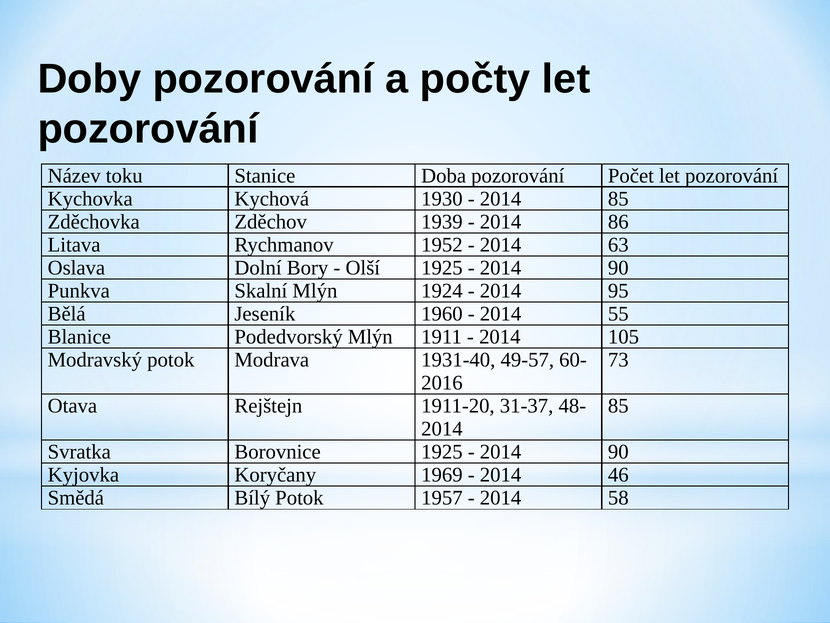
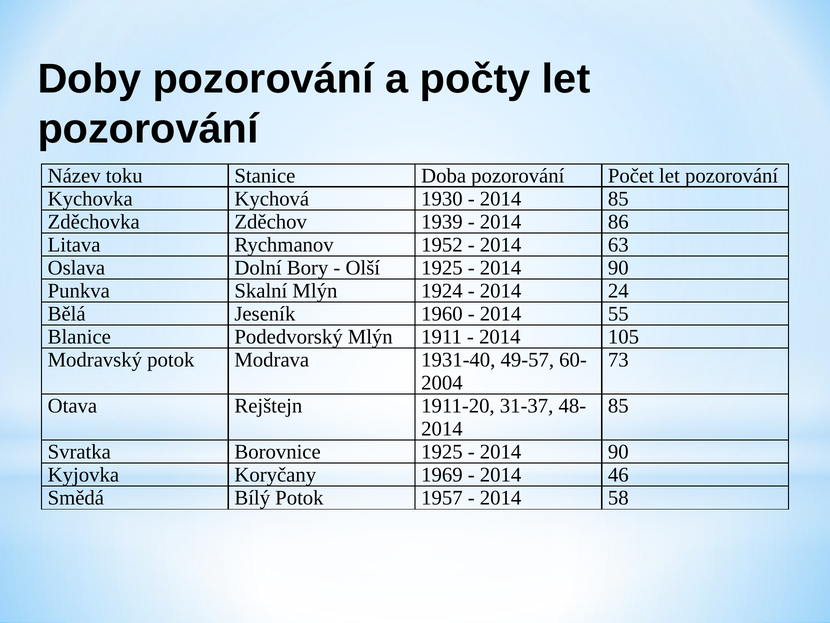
95: 95 -> 24 (618, 291)
2016: 2016 -> 2004 (442, 383)
